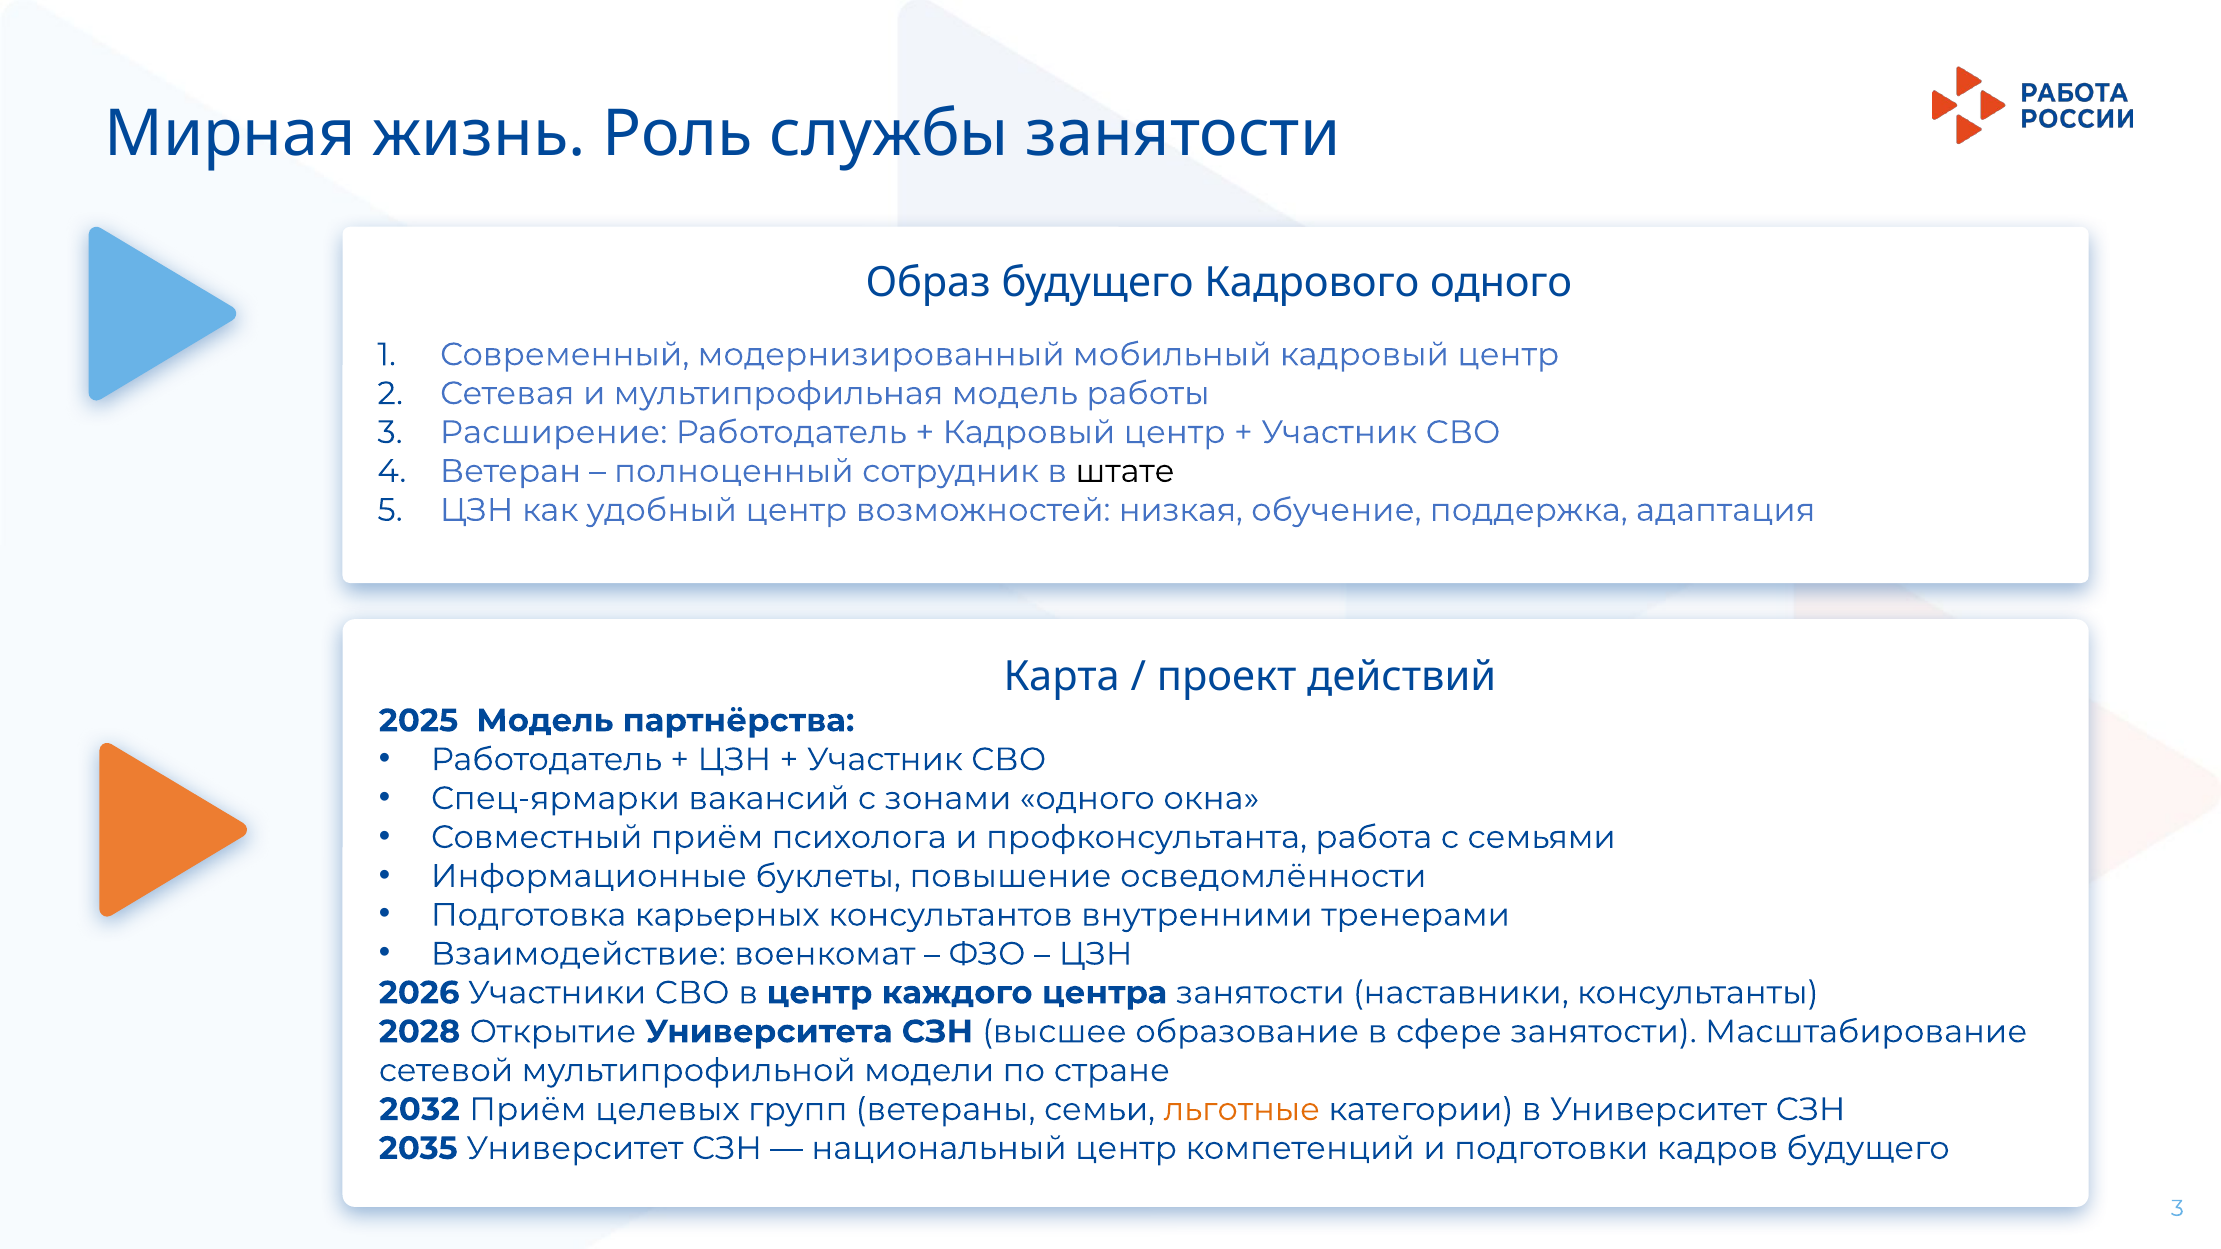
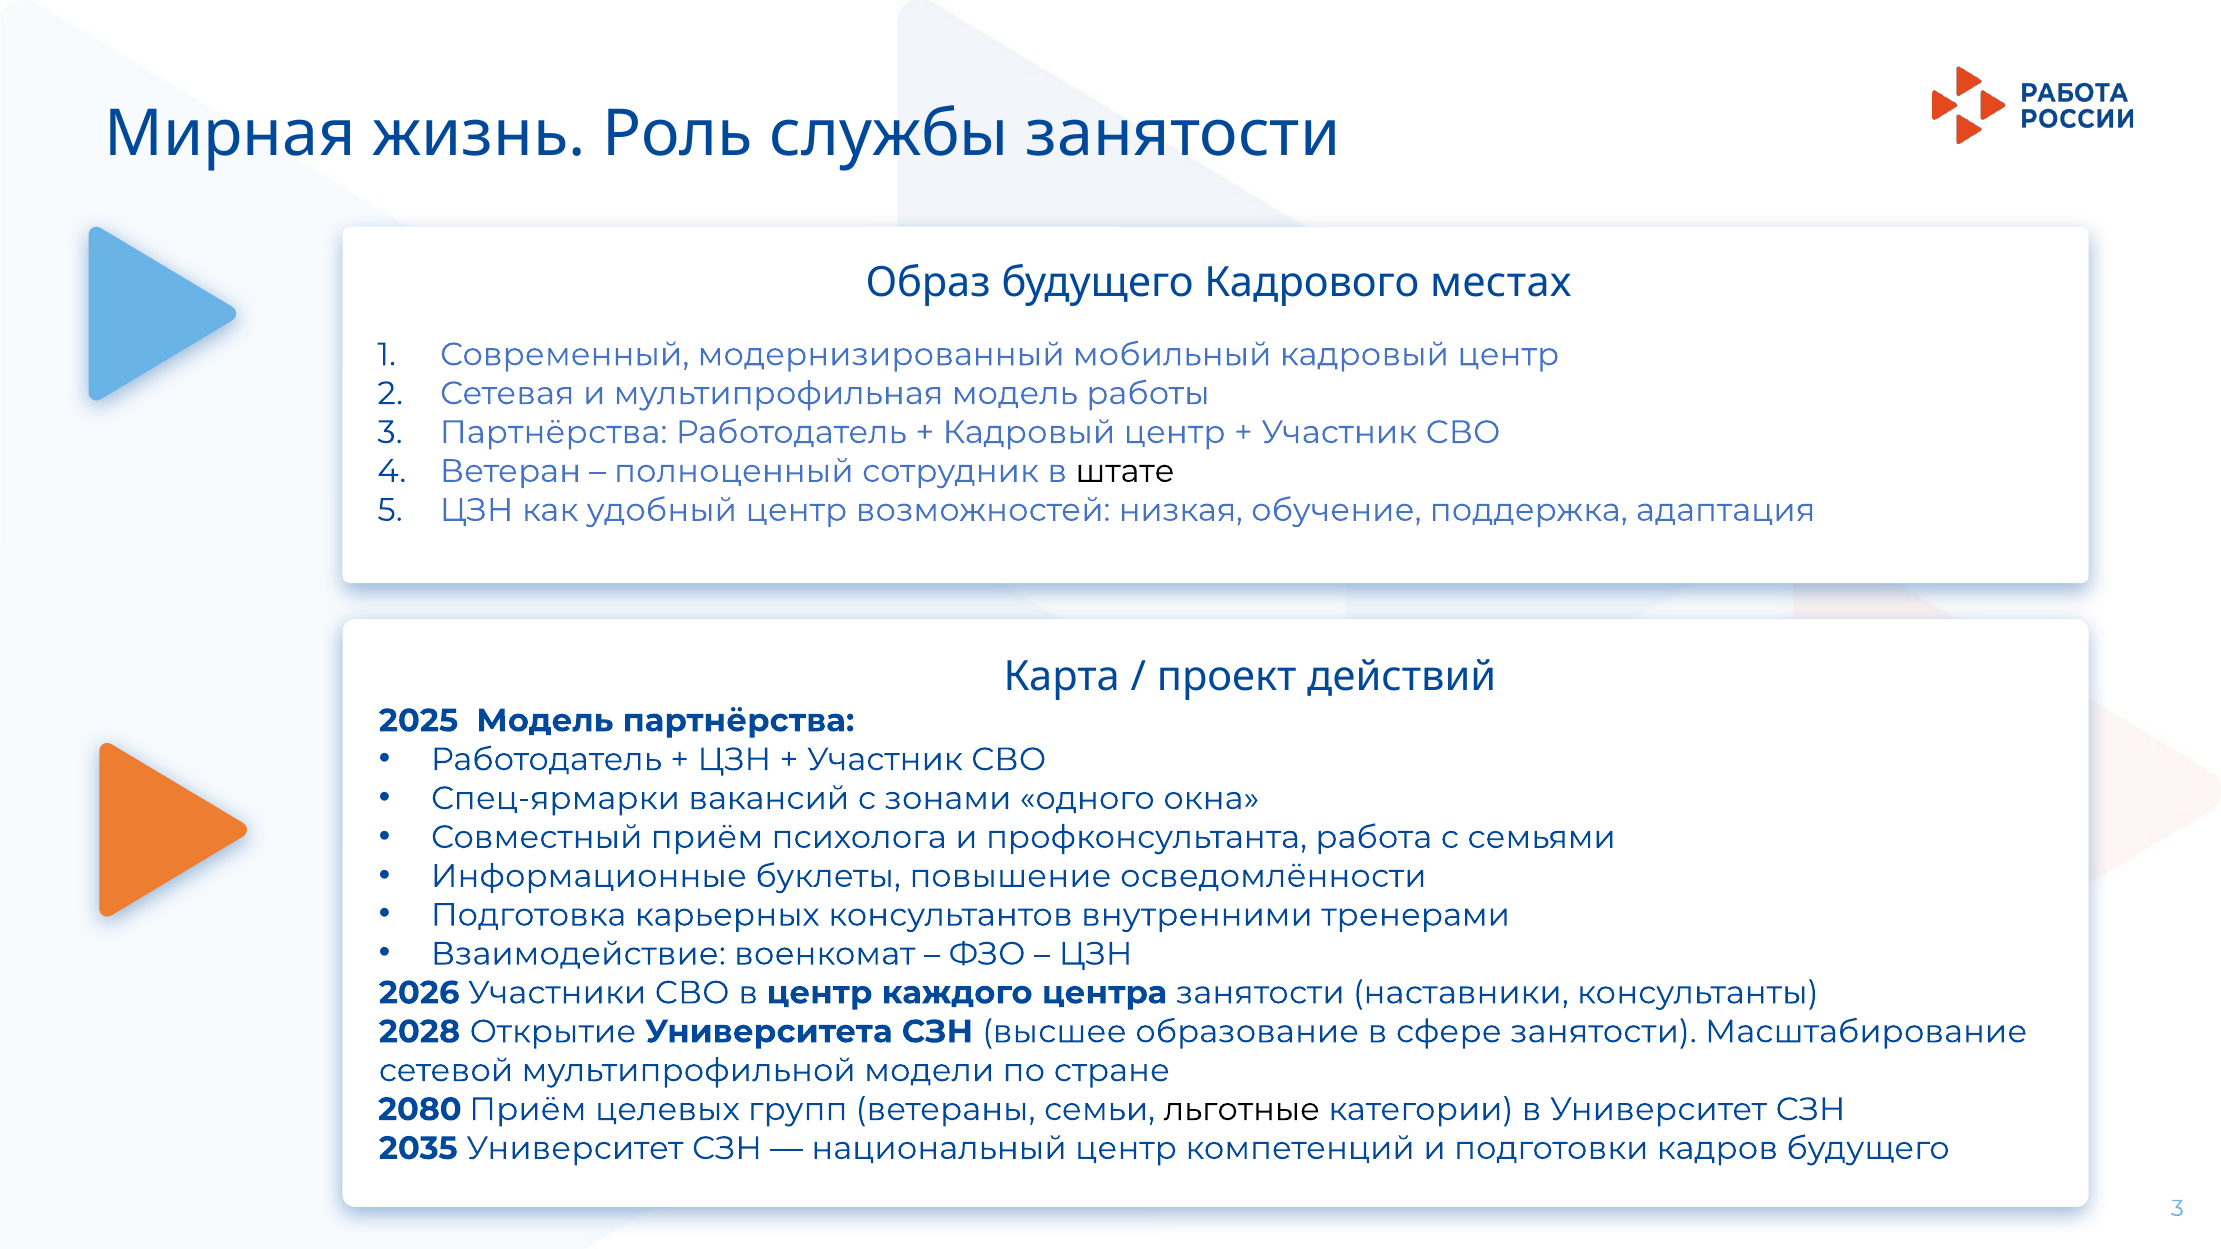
Кадрового одного: одного -> местах (1501, 283)
3 Расширение: Расширение -> Партнёрства (554, 432)
2032: 2032 -> 2080 (420, 1110)
льготные colour: orange -> black (1242, 1110)
